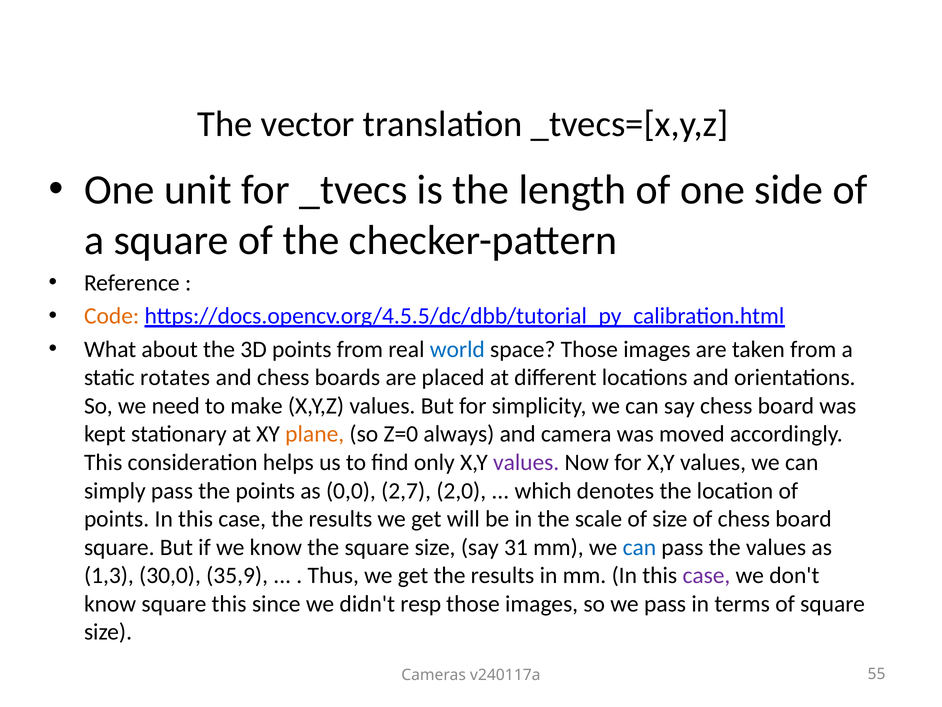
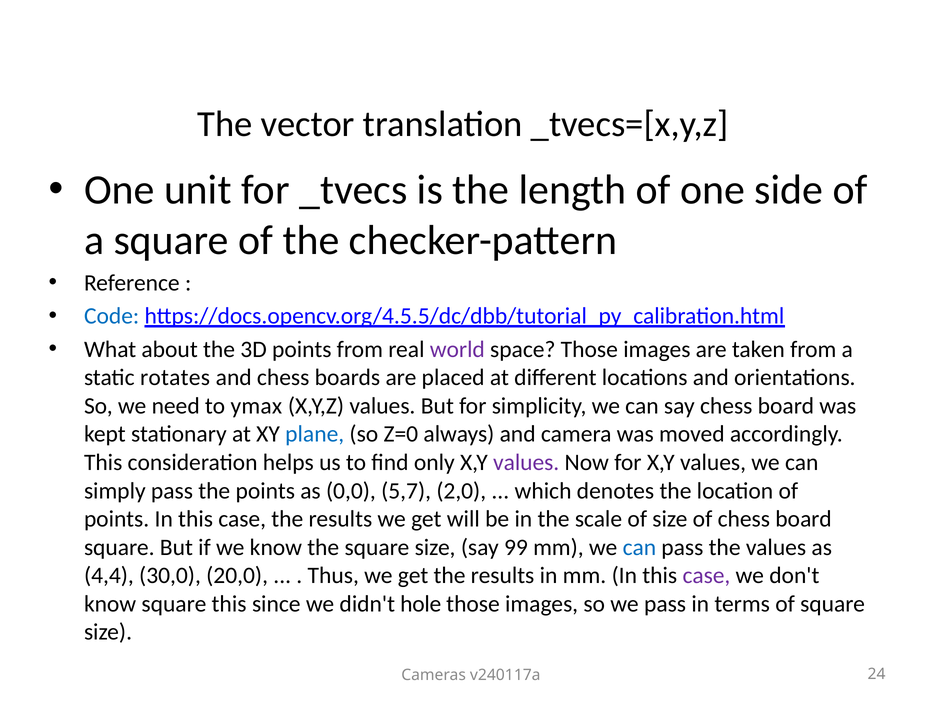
Code colour: orange -> blue (112, 316)
world colour: blue -> purple (457, 349)
make: make -> ymax (256, 406)
plane colour: orange -> blue (315, 434)
2,7: 2,7 -> 5,7 (406, 490)
31: 31 -> 99 (516, 547)
1,3: 1,3 -> 4,4 (109, 575)
35,9: 35,9 -> 20,0 (237, 575)
resp: resp -> hole (421, 603)
55: 55 -> 24 (877, 673)
